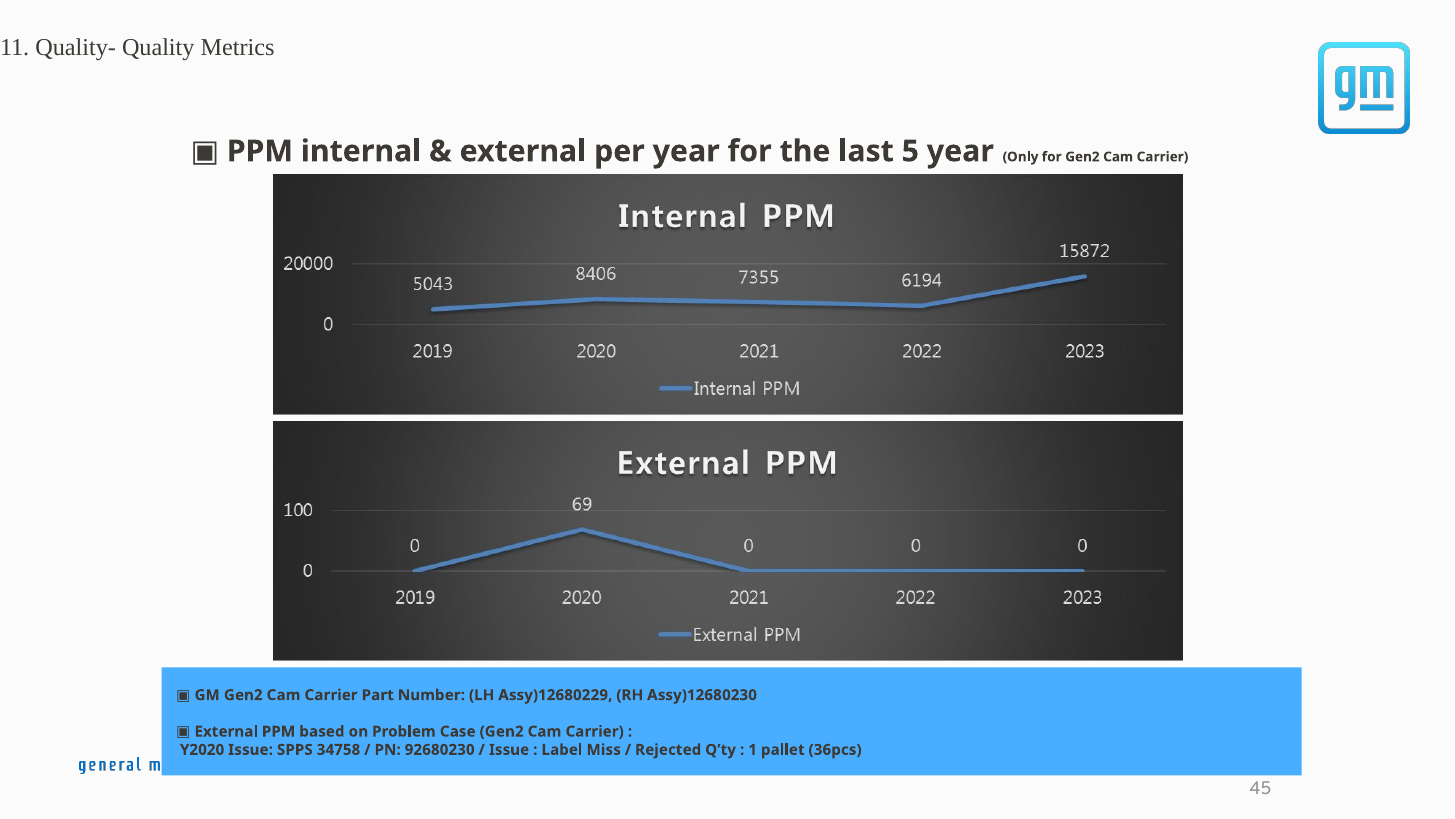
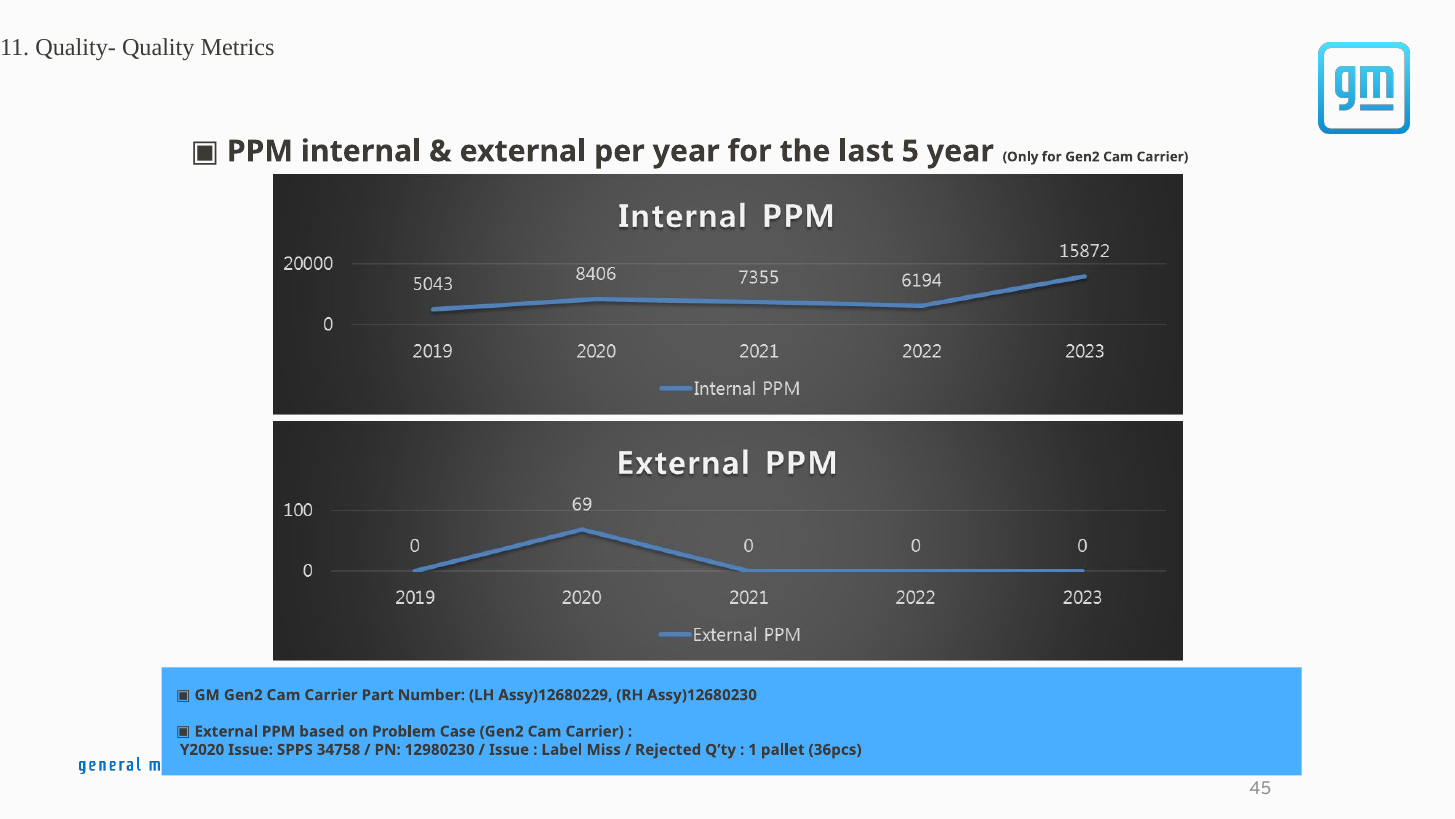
92680230: 92680230 -> 12980230 (440, 749)
